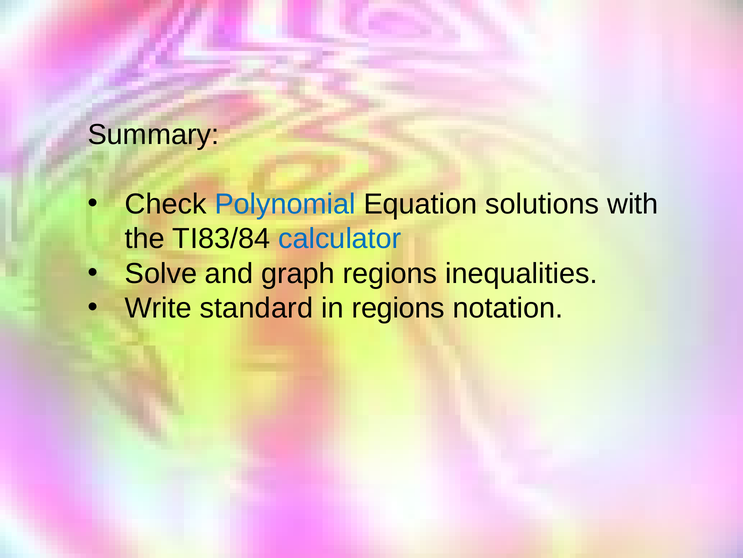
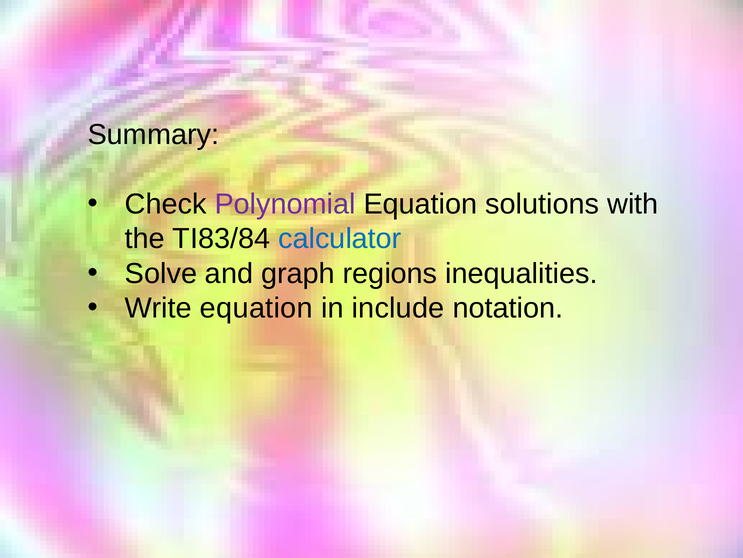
Polynomial colour: blue -> purple (285, 204)
Write standard: standard -> equation (256, 308)
in regions: regions -> include (398, 308)
